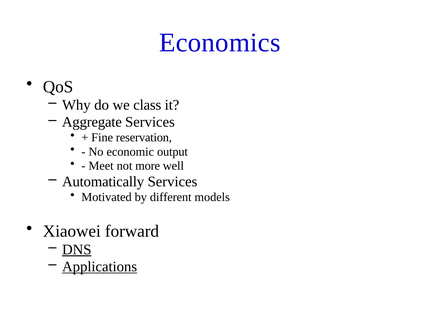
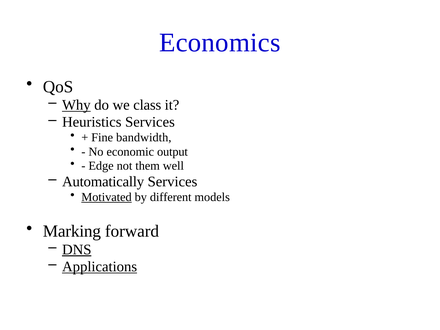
Why underline: none -> present (76, 105)
Aggregate: Aggregate -> Heuristics (92, 122)
reservation: reservation -> bandwidth (144, 137)
Meet: Meet -> Edge (101, 166)
more: more -> them (148, 166)
Motivated underline: none -> present (107, 197)
Xiaowei: Xiaowei -> Marking (72, 231)
